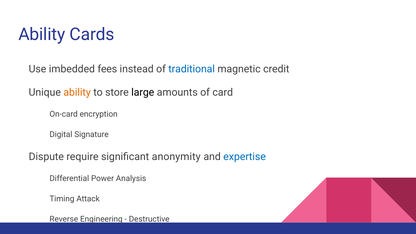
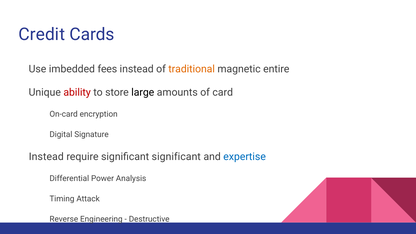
Ability: Ability -> Credit (42, 34)
traditional colour: blue -> orange (192, 69)
credit: credit -> entire (276, 69)
ability colour: orange -> red (77, 93)
Dispute: Dispute -> Instead (46, 157)
significant anonymity: anonymity -> significant (176, 157)
